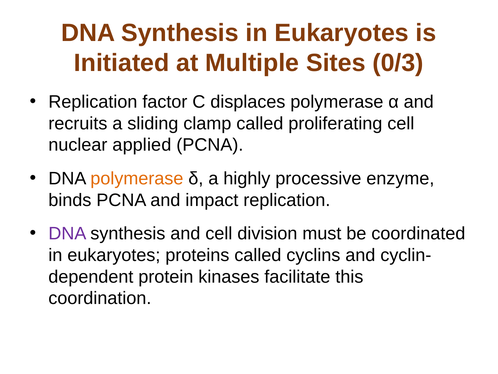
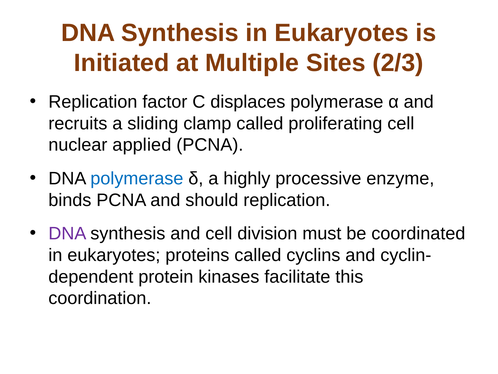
0/3: 0/3 -> 2/3 (398, 63)
polymerase colour: orange -> blue (137, 178)
impact: impact -> should (212, 200)
